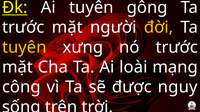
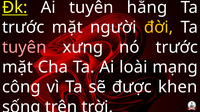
gông: gông -> hằng (147, 7)
tuyên colour: yellow -> pink (24, 47)
nguy: nguy -> khen (178, 87)
